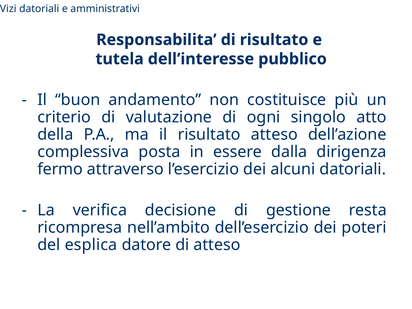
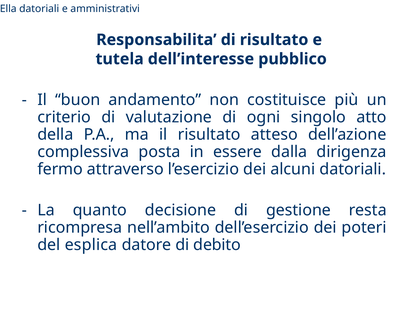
Vizi: Vizi -> Ella (8, 9)
verifica: verifica -> quanto (100, 210)
di atteso: atteso -> debito (217, 245)
